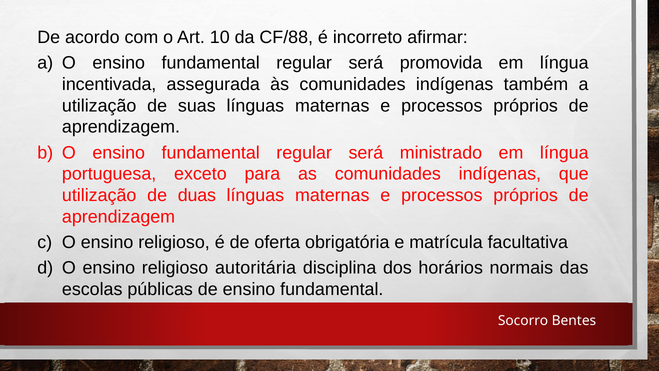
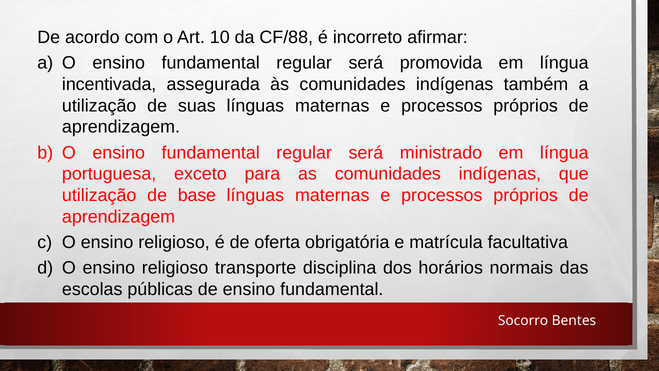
duas: duas -> base (197, 195)
autoritária: autoritária -> transporte (256, 268)
